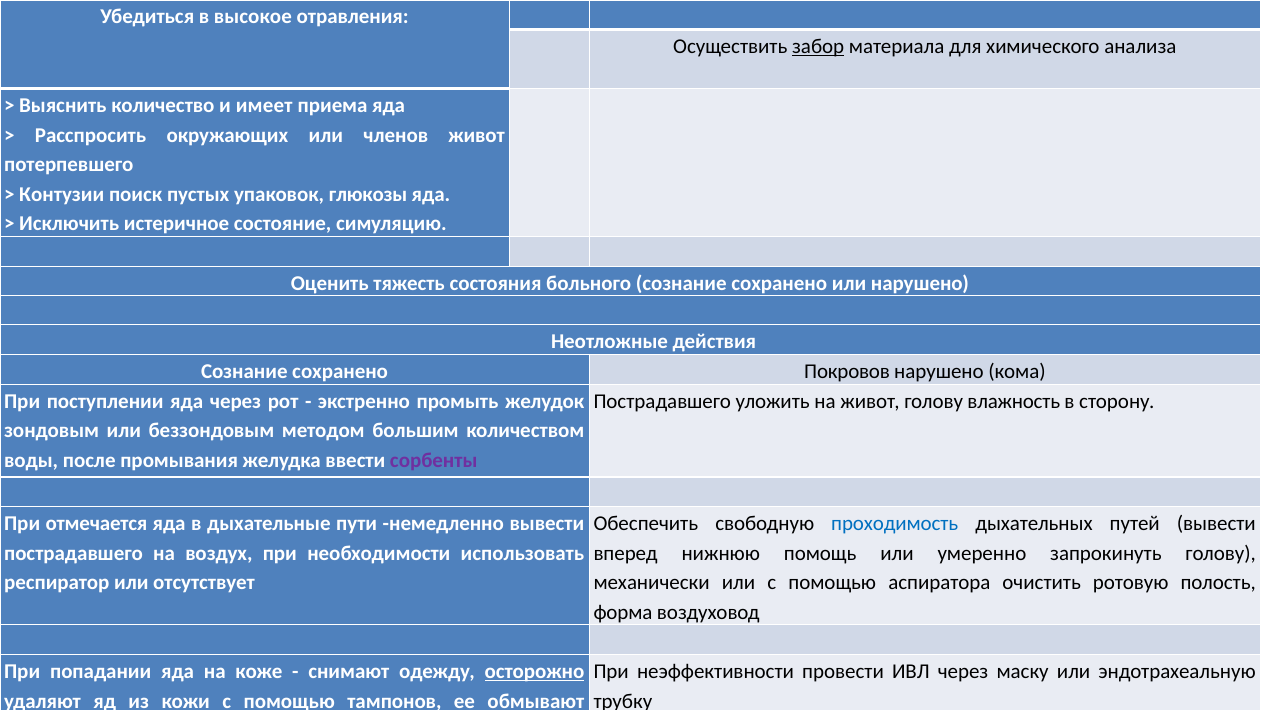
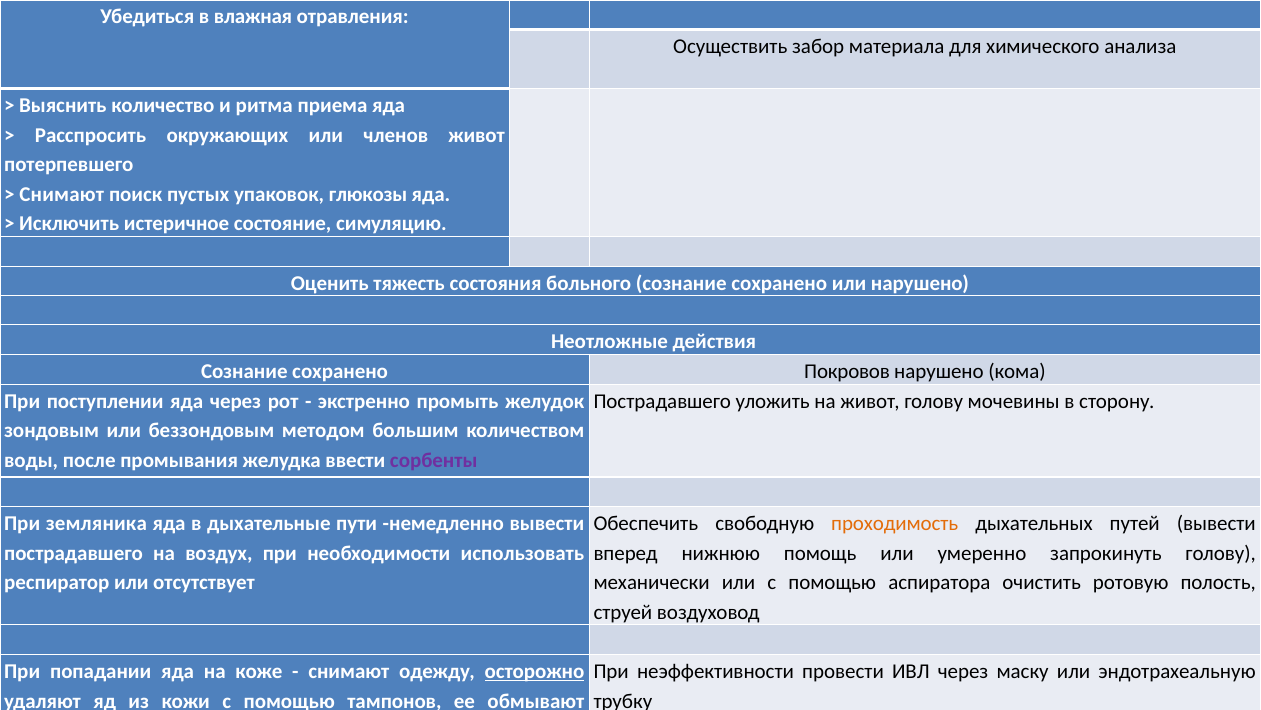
высокое: высокое -> влажная (253, 17)
забор underline: present -> none (818, 47)
имеет: имеет -> ритма (264, 106)
Контузии: Контузии -> Снимают (62, 194)
влажность: влажность -> мочевины (1014, 401)
отмечается: отмечается -> земляника (96, 523)
проходимость colour: blue -> orange (895, 523)
форма: форма -> струей (623, 612)
